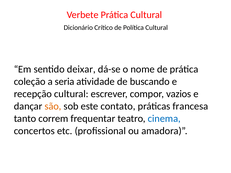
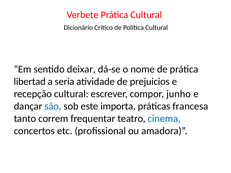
coleção: coleção -> libertad (30, 82)
buscando: buscando -> prejuicios (150, 82)
vazios: vazios -> junho (179, 94)
são colour: orange -> blue (53, 106)
contato: contato -> importa (118, 106)
